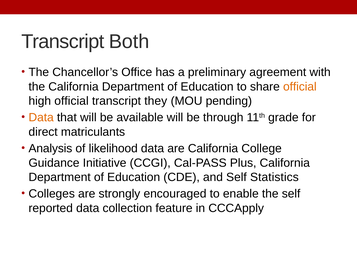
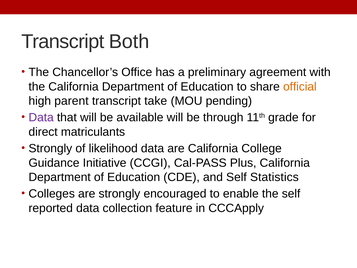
high official: official -> parent (71, 101)
they: they -> take (156, 101)
Data colour: orange -> purple (41, 117)
Analysis: Analysis -> Strongly (50, 148)
